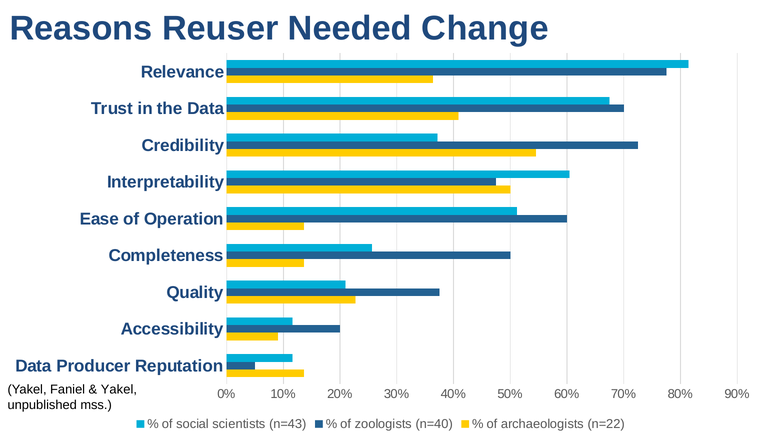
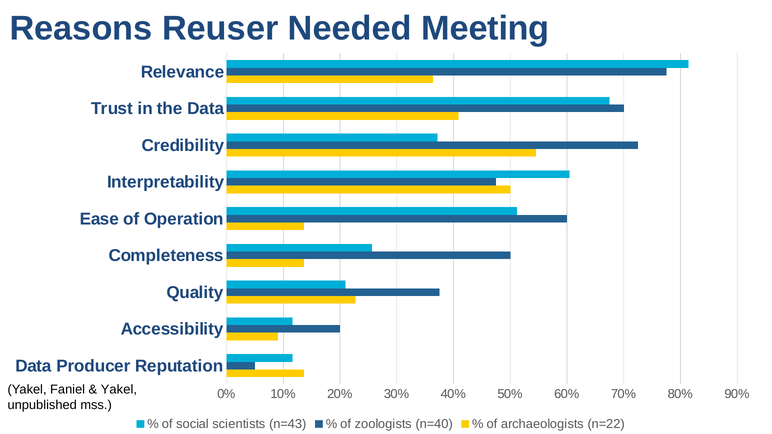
Change: Change -> Meeting (485, 28)
